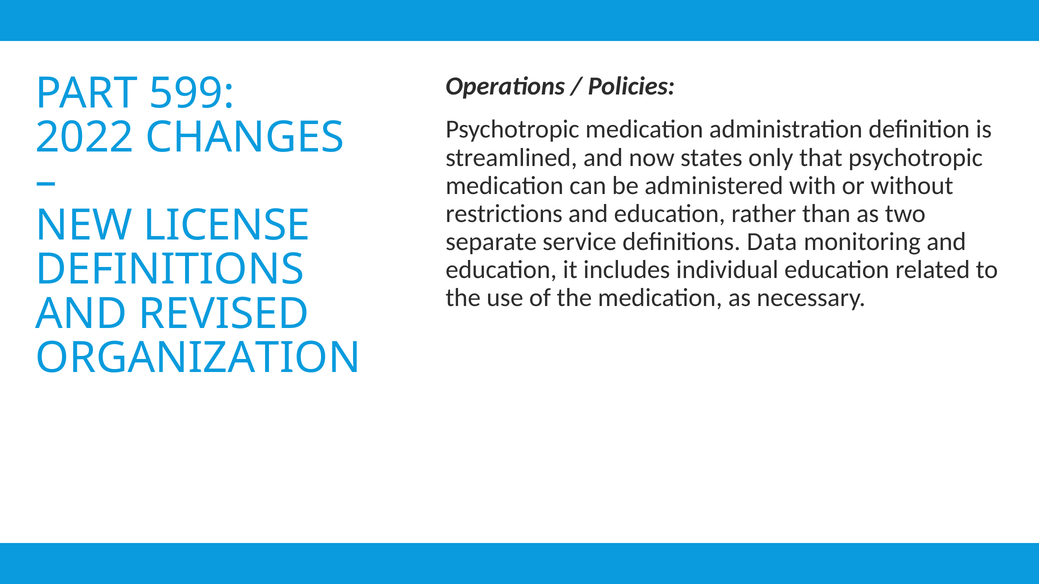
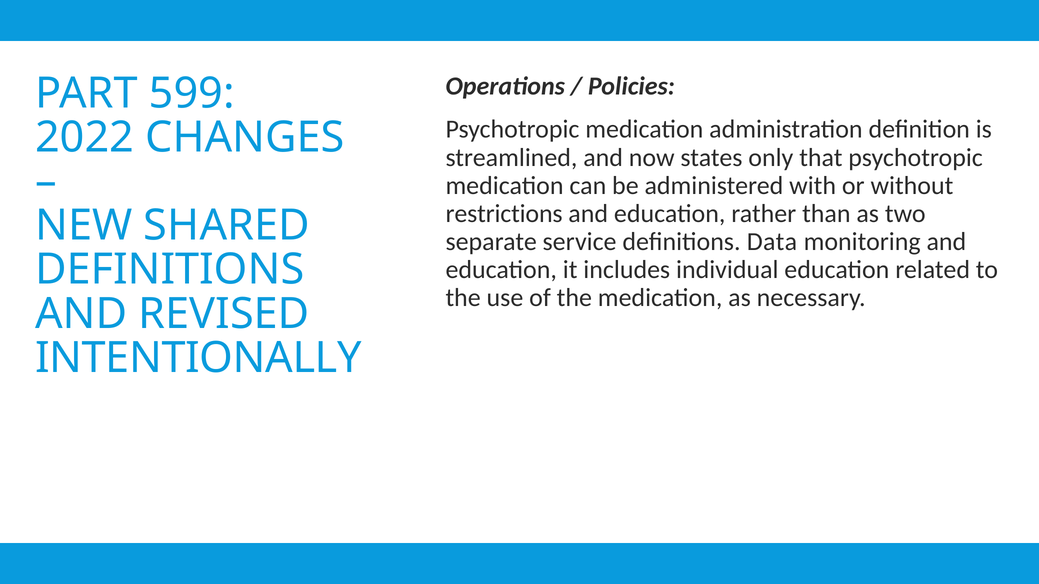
LICENSE: LICENSE -> SHARED (227, 226)
ORGANIZATION: ORGANIZATION -> INTENTIONALLY (198, 358)
